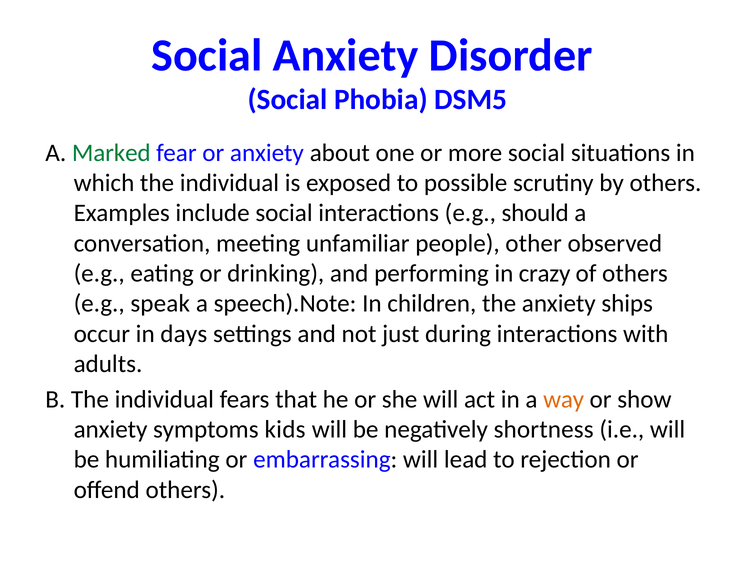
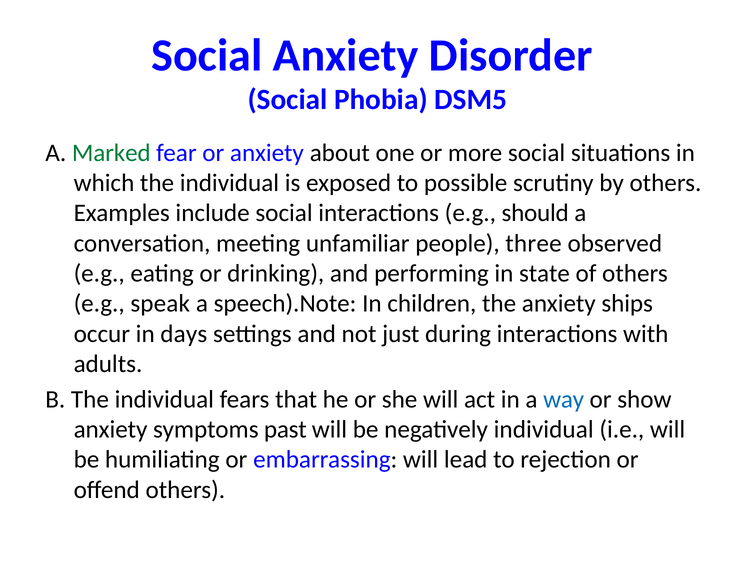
other: other -> three (533, 243)
crazy: crazy -> state (544, 274)
way colour: orange -> blue (564, 399)
kids: kids -> past (285, 430)
negatively shortness: shortness -> individual (544, 430)
